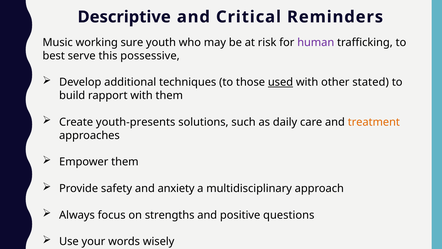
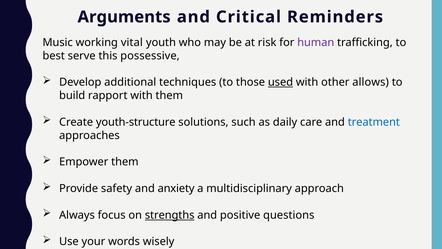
Descriptive: Descriptive -> Arguments (124, 17)
sure: sure -> vital (132, 42)
stated: stated -> allows (371, 82)
youth-presents: youth-presents -> youth-structure (136, 122)
treatment colour: orange -> blue (374, 122)
strengths underline: none -> present (170, 215)
